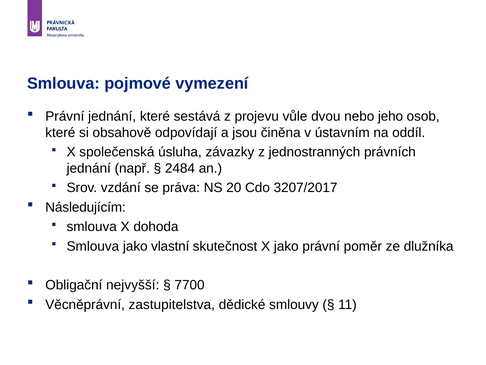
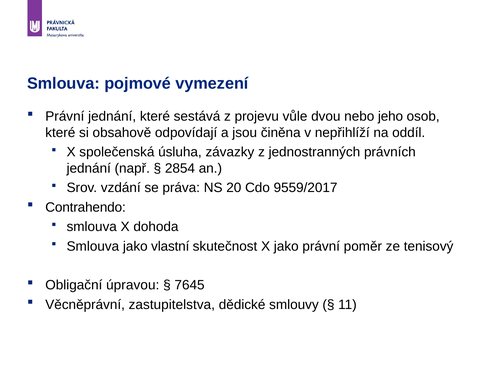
ústavním: ústavním -> nepřihlíží (342, 133)
2484: 2484 -> 2854 (180, 168)
3207/2017: 3207/2017 -> 9559/2017 (306, 188)
Následujícím: Následujícím -> Contrahendo (86, 207)
dlužníka: dlužníka -> tenisový (429, 246)
nejvyšší: nejvyšší -> úpravou (133, 285)
7700: 7700 -> 7645 (190, 285)
